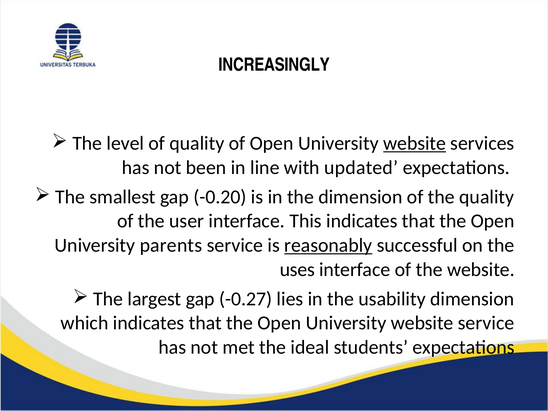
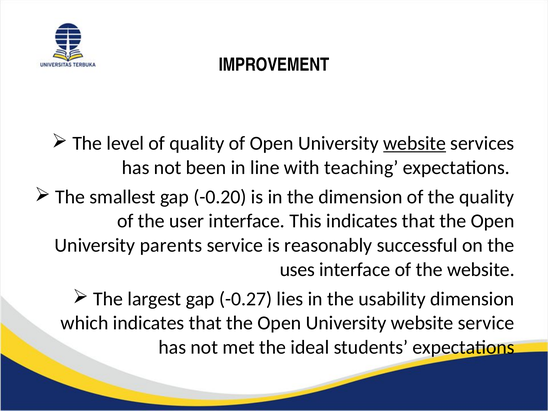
INCREASINGLY: INCREASINGLY -> IMPROVEMENT (274, 65)
updated: updated -> teaching (361, 168)
reasonably underline: present -> none (328, 245)
